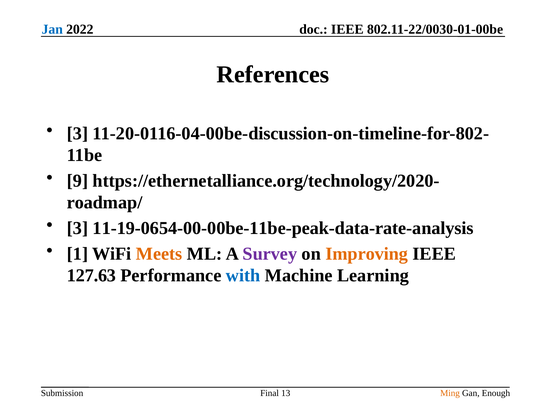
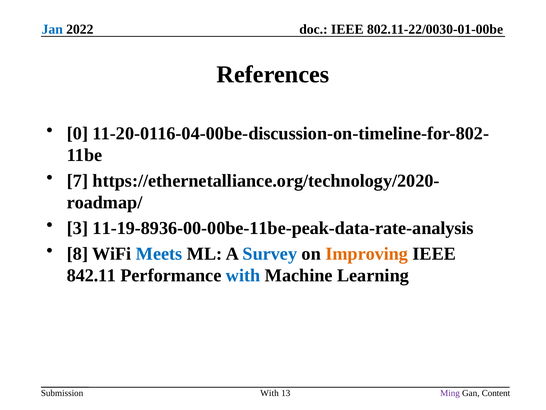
3: 3 -> 0 (78, 133)
9: 9 -> 7 (78, 181)
11-19-0654-00-00be-11be-peak-data-rate-analysis: 11-19-0654-00-00be-11be-peak-data-rate-analysis -> 11-19-8936-00-00be-11be-peak-data-rate-analysis (283, 228)
1: 1 -> 8 (78, 253)
Meets colour: orange -> blue (159, 253)
Survey colour: purple -> blue (270, 253)
127.63: 127.63 -> 842.11 (92, 275)
Ming colour: orange -> purple (450, 393)
Enough: Enough -> Content (496, 393)
Final: Final -> With (270, 393)
